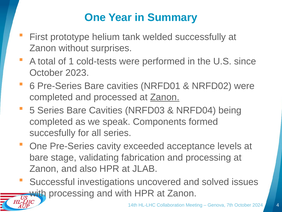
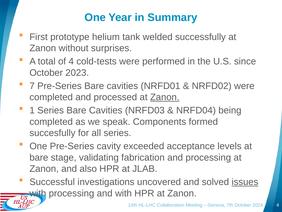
of 1: 1 -> 4 (71, 61)
6: 6 -> 7 (32, 86)
5: 5 -> 1 (32, 110)
issues underline: none -> present (245, 182)
